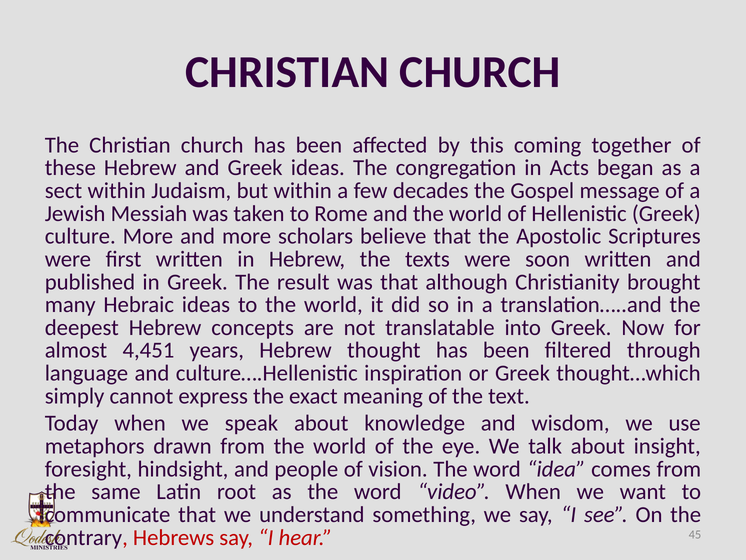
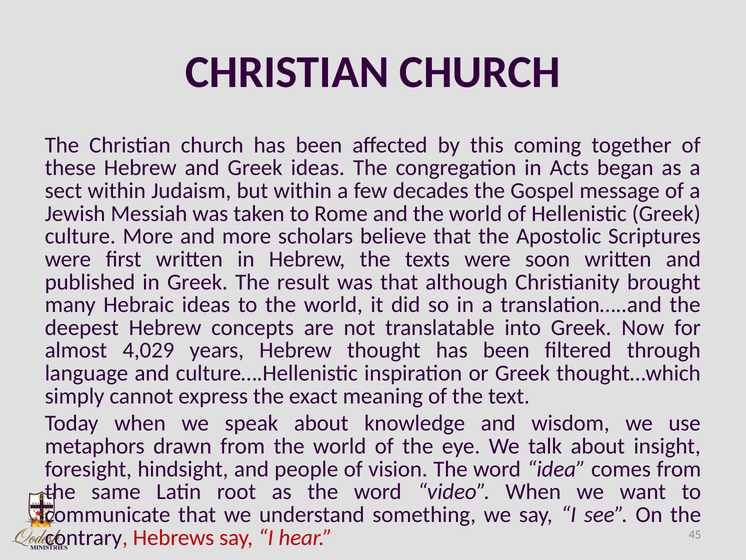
4,451: 4,451 -> 4,029 (148, 350)
